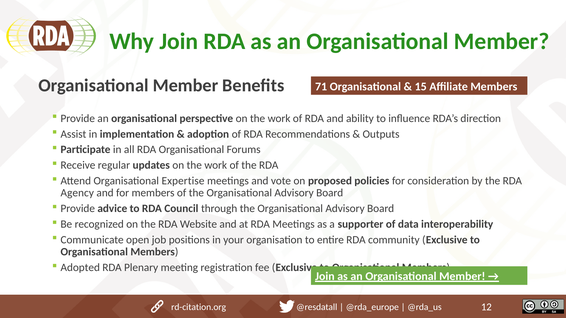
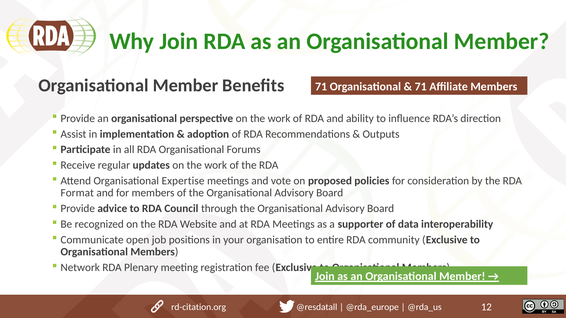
15: 15 -> 71 (421, 87)
Agency: Agency -> Format (77, 193)
Adopted: Adopted -> Network (80, 268)
